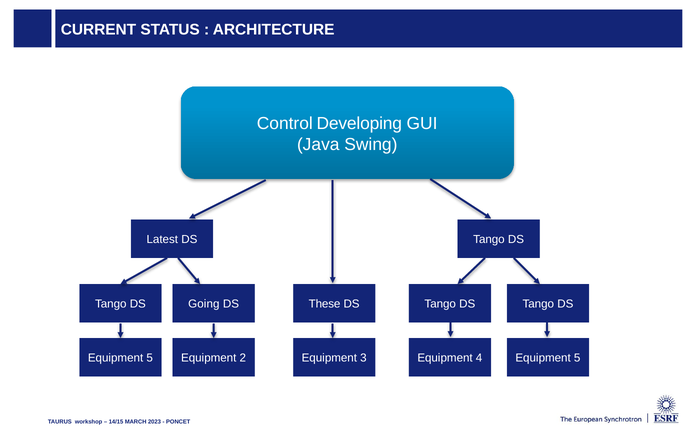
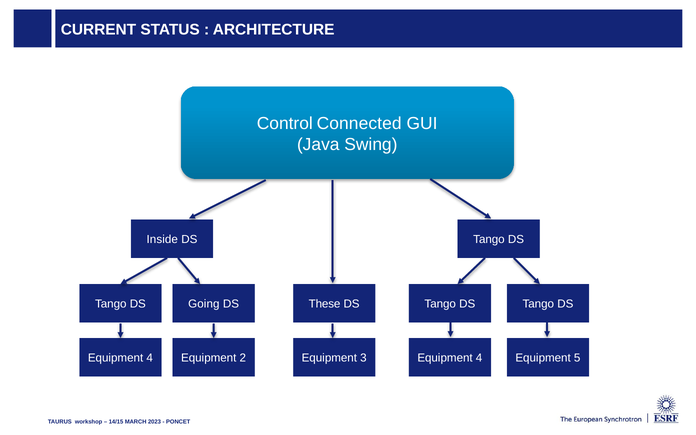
Developing: Developing -> Connected (359, 124)
Latest: Latest -> Inside (162, 240)
5: 5 -> 4 (150, 358)
